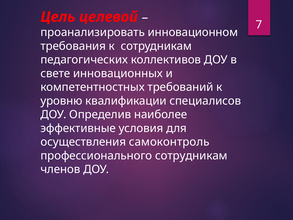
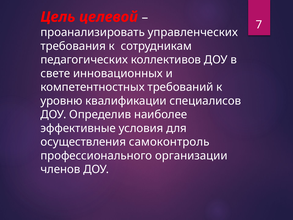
инновационном: инновационном -> управленческих (193, 32)
профессионального сотрудникам: сотрудникам -> организации (191, 155)
